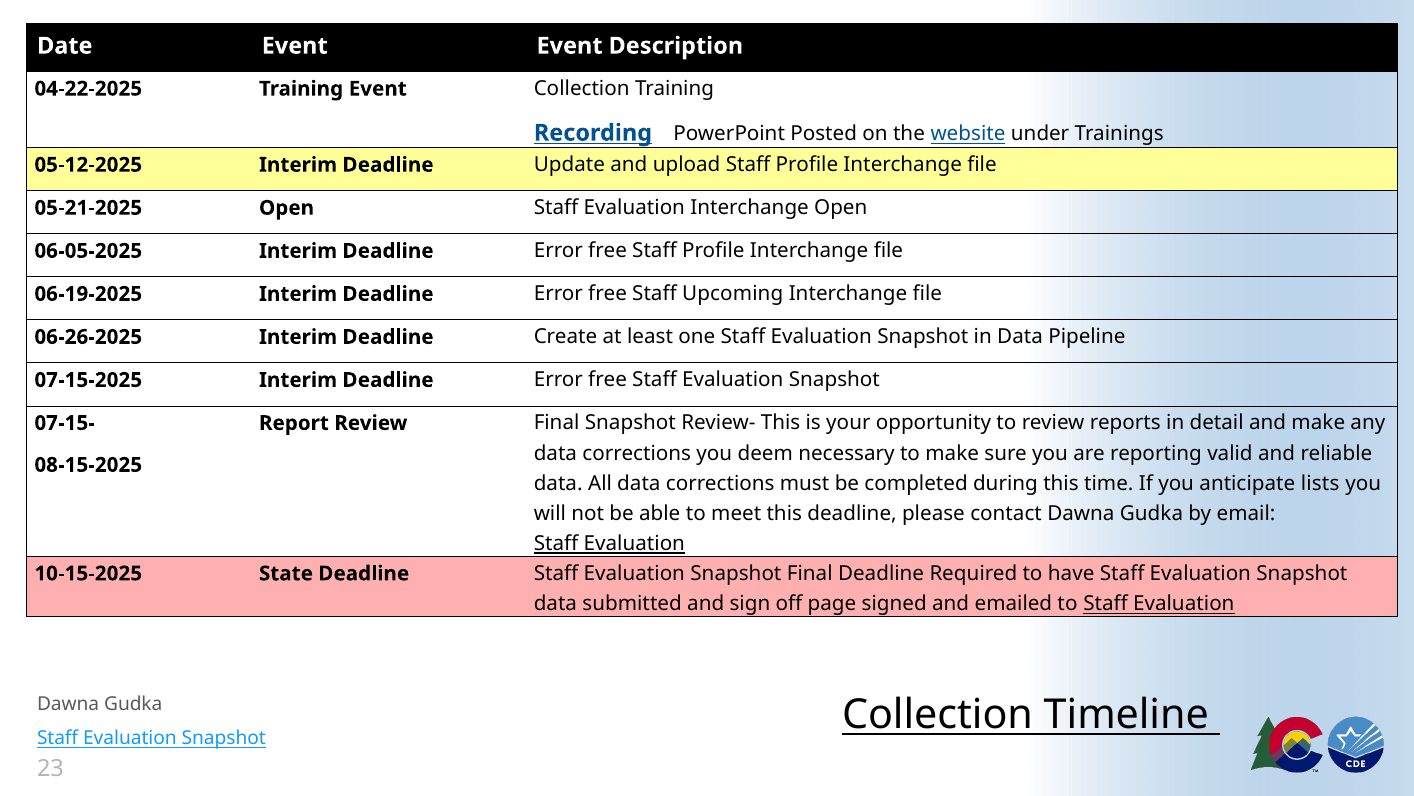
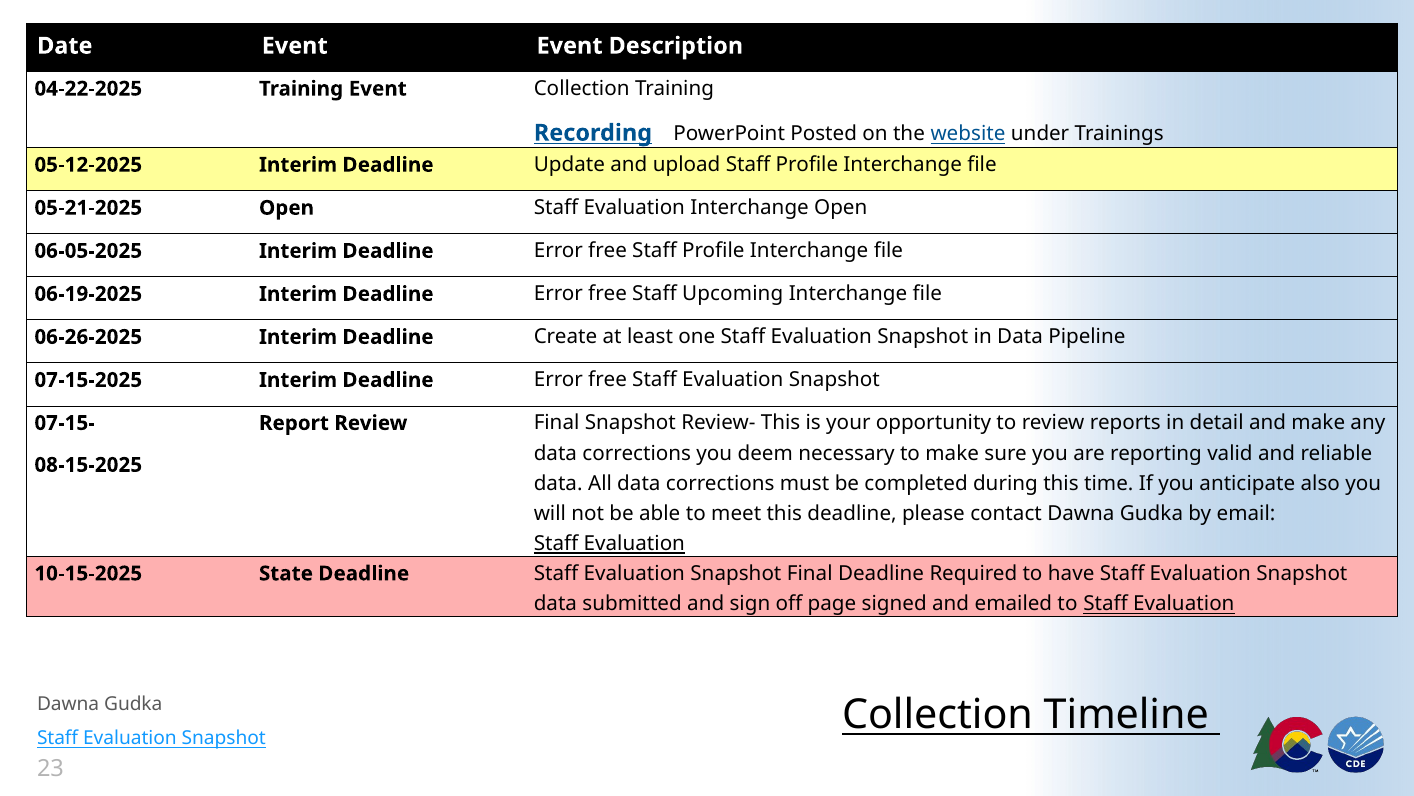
lists: lists -> also (1320, 483)
